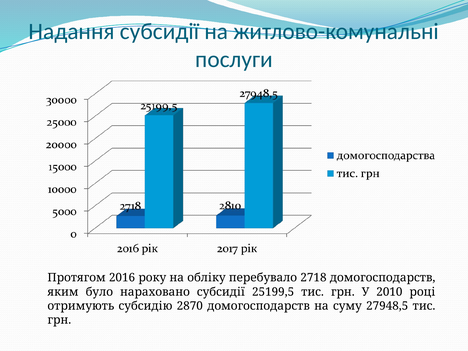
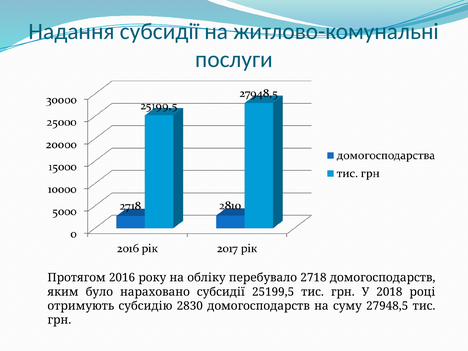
2010: 2010 -> 2018 (389, 292)
2870: 2870 -> 2830 (190, 306)
